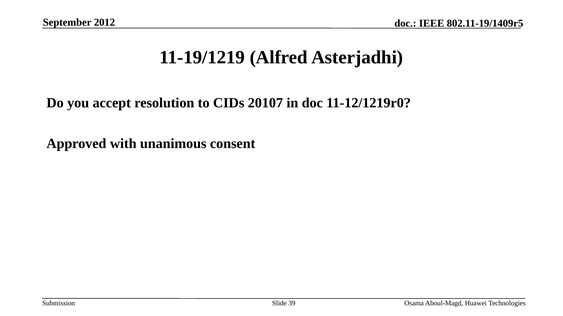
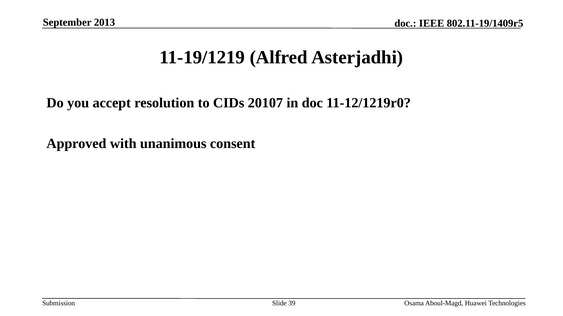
2012: 2012 -> 2013 (104, 22)
